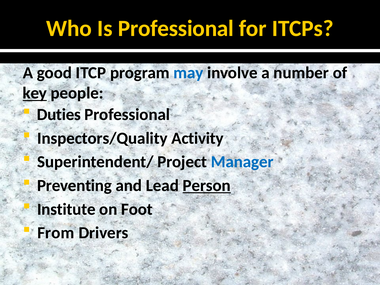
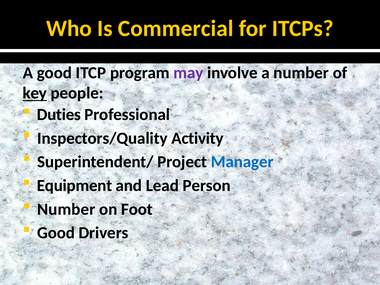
Is Professional: Professional -> Commercial (176, 29)
may colour: blue -> purple (188, 73)
Preventing: Preventing -> Equipment (74, 186)
Person underline: present -> none (207, 186)
Institute: Institute -> Number (66, 209)
From: From -> Good (56, 233)
